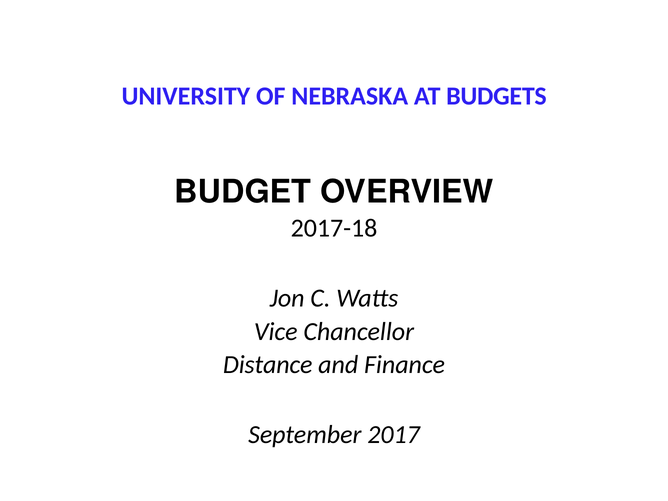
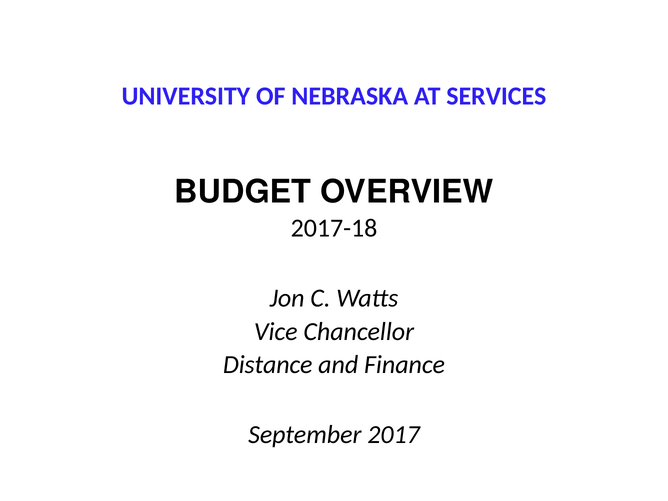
BUDGETS: BUDGETS -> SERVICES (496, 96)
